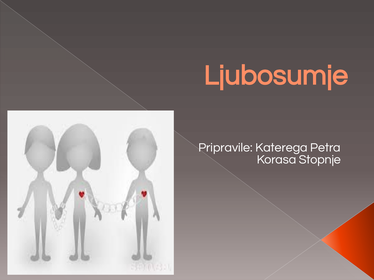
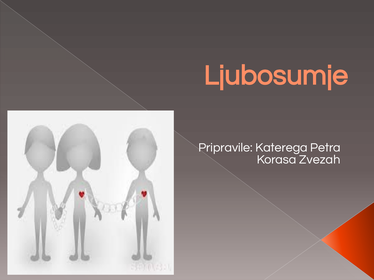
Stopnje: Stopnje -> Zvezah (320, 160)
